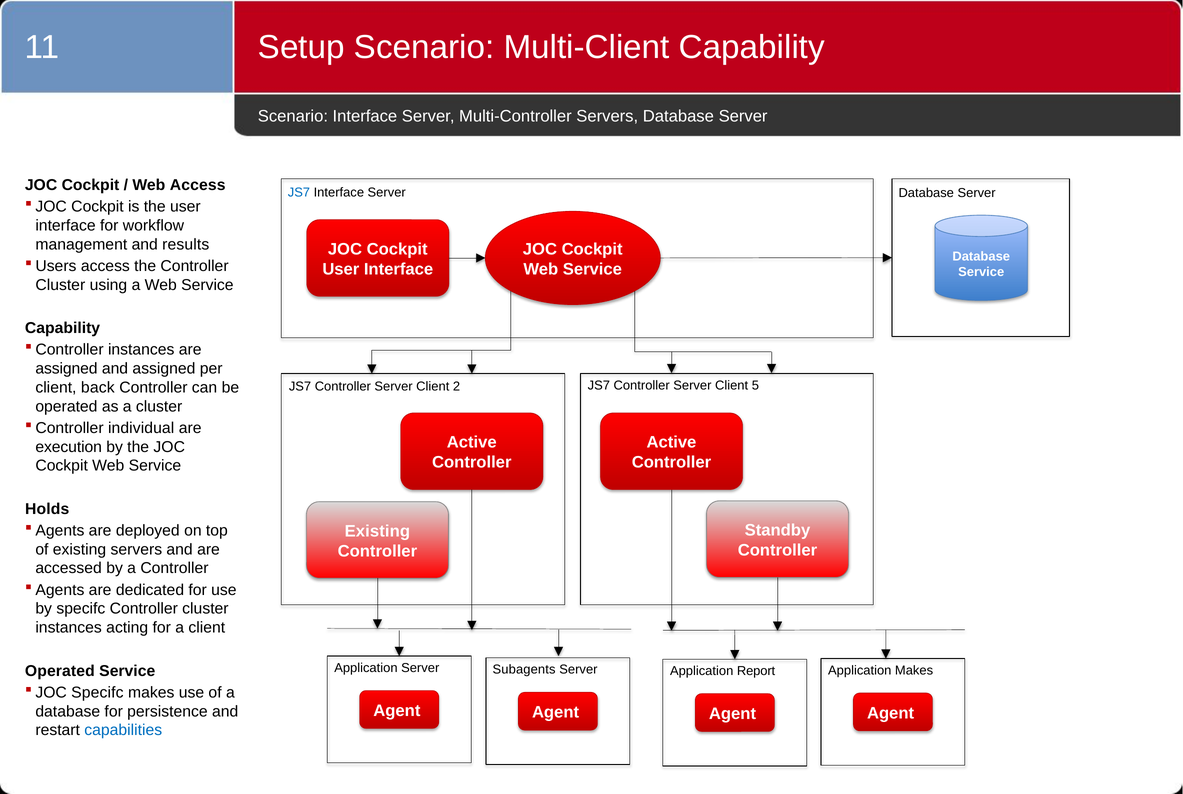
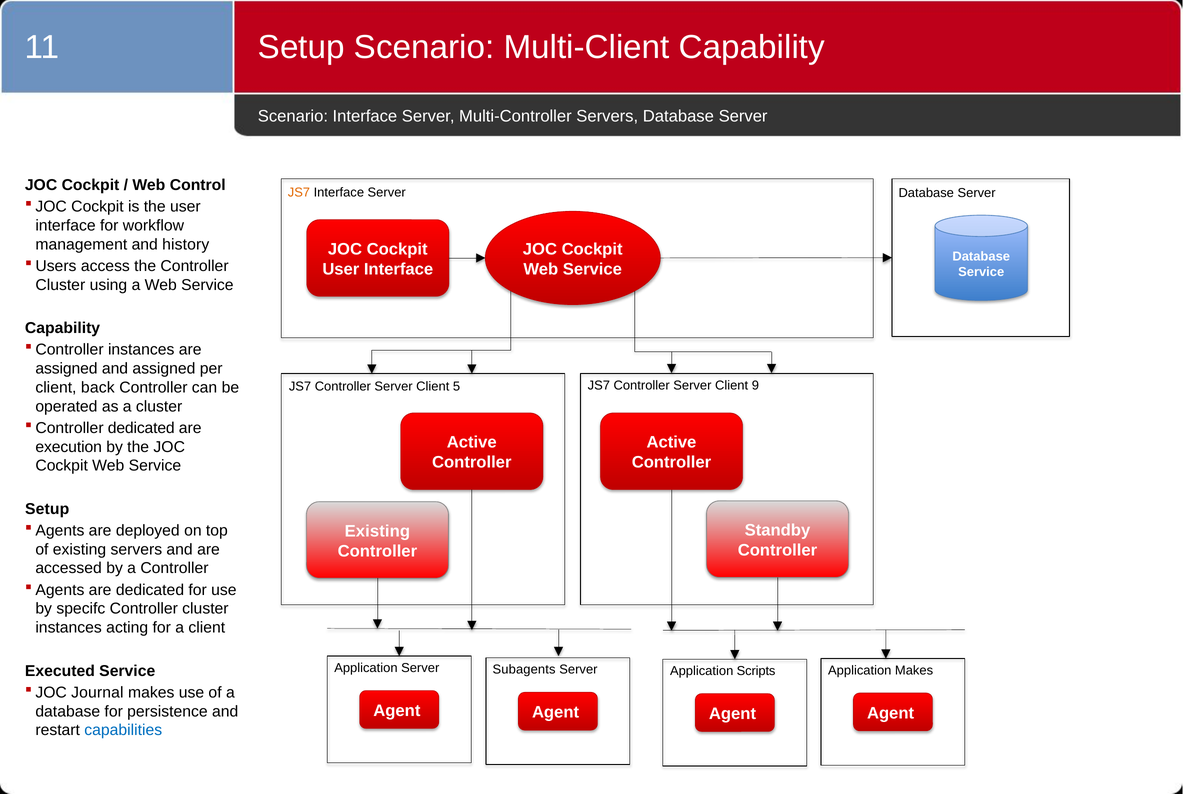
Web Access: Access -> Control (198, 185)
JS7 colour: blue -> orange (299, 193)
results: results -> history (186, 245)
5: 5 -> 9 (755, 386)
2: 2 -> 5 (457, 387)
individual: individual -> dedicated (141, 428)
Holds: Holds -> Setup (47, 509)
Operated: Operated -> Executed (60, 671)
Report: Report -> Scripts (756, 671)
Specifc: Specifc -> Journal (97, 693)
